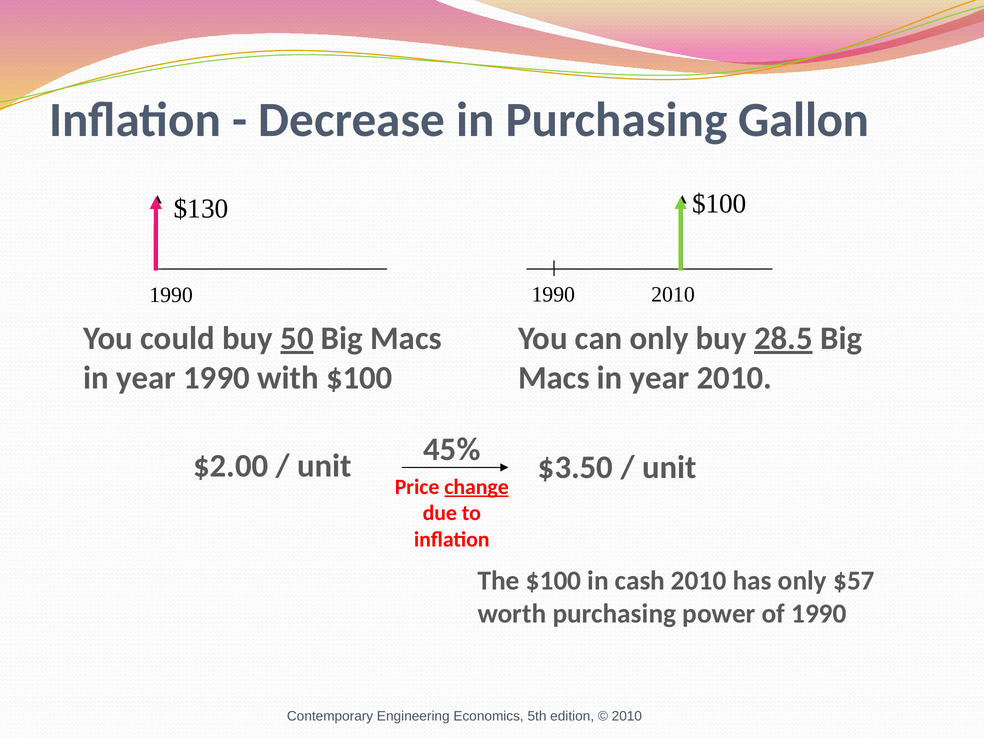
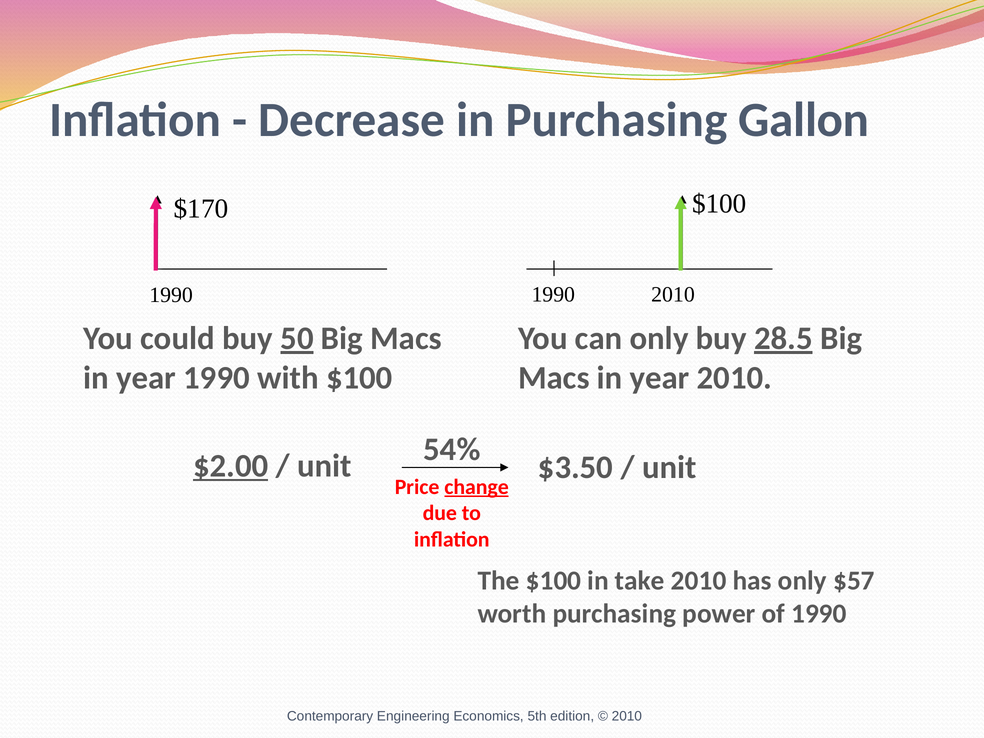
$130: $130 -> $170 (201, 209)
45%: 45% -> 54% (452, 449)
$2.00 underline: none -> present (231, 466)
cash: cash -> take (640, 581)
